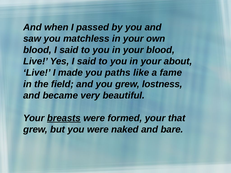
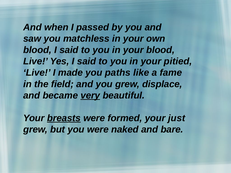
about: about -> pitied (178, 61)
lostness: lostness -> displace (162, 84)
very underline: none -> present (90, 96)
that: that -> just (177, 118)
